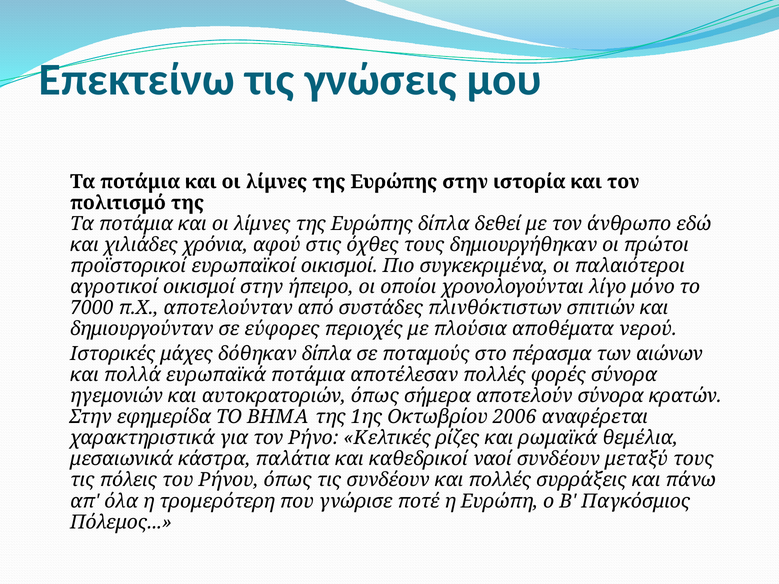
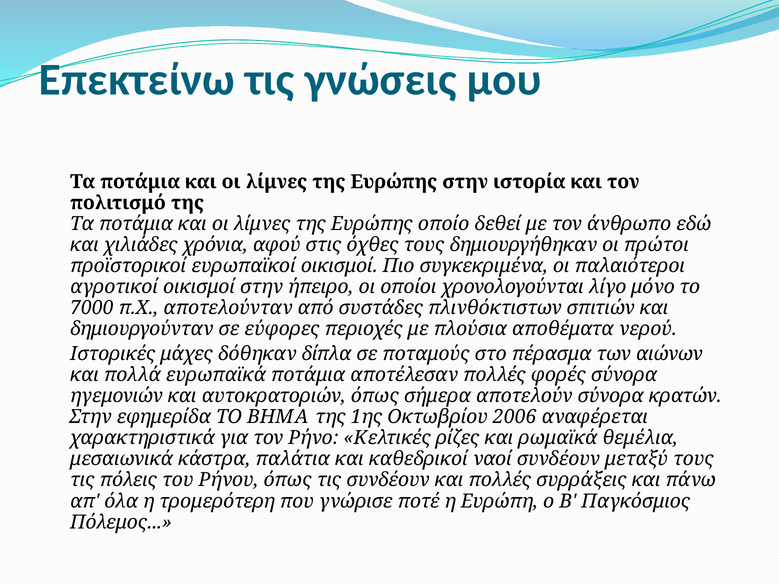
Ευρώπης δίπλα: δίπλα -> οποίο (444, 224)
